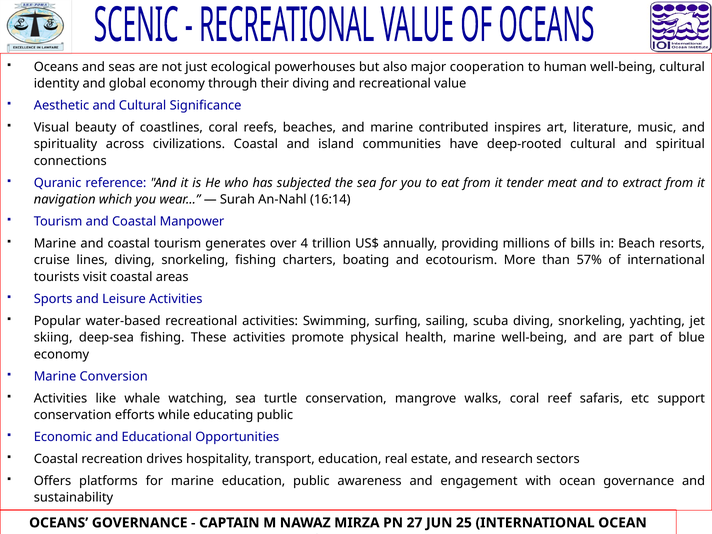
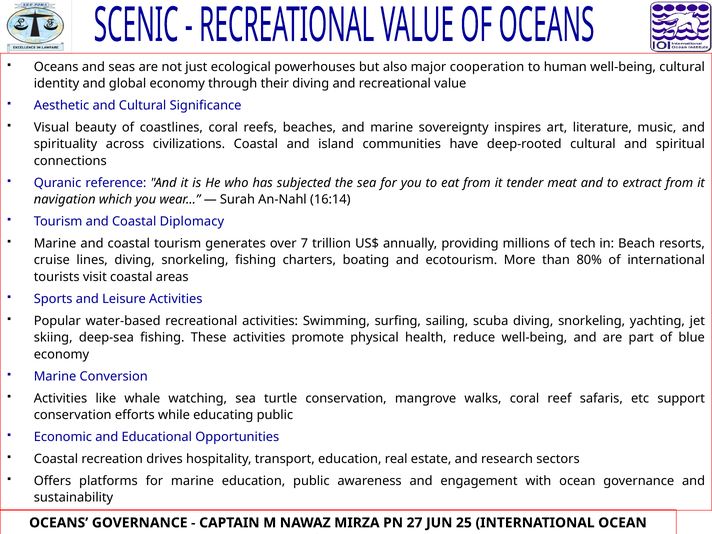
contributed: contributed -> sovereignty (454, 128)
Manpower: Manpower -> Diplomacy (192, 222)
4: 4 -> 7 (304, 244)
bills: bills -> tech (583, 244)
57%: 57% -> 80% (589, 260)
health marine: marine -> reduce (474, 338)
